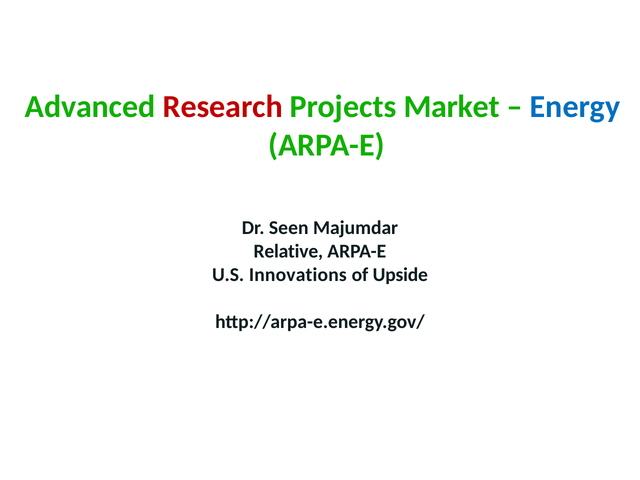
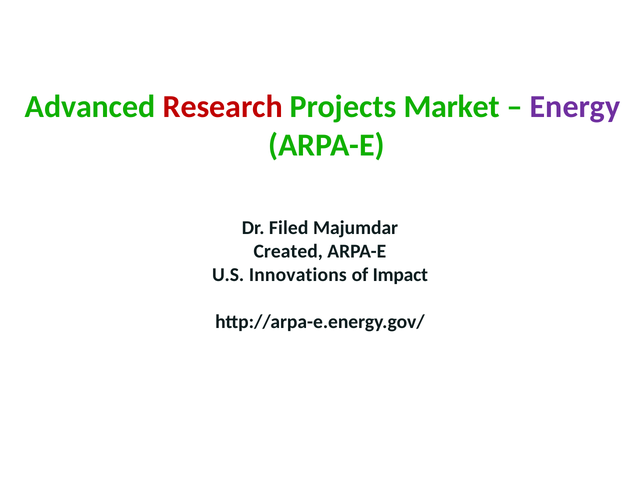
Energy colour: blue -> purple (575, 107)
Seen: Seen -> Filed (289, 228)
Relative: Relative -> Created (288, 251)
Upside: Upside -> Impact (400, 275)
